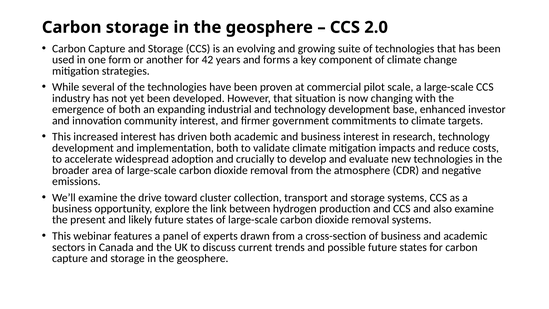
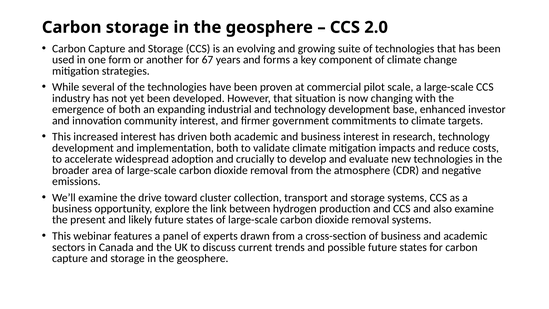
42: 42 -> 67 (207, 60)
